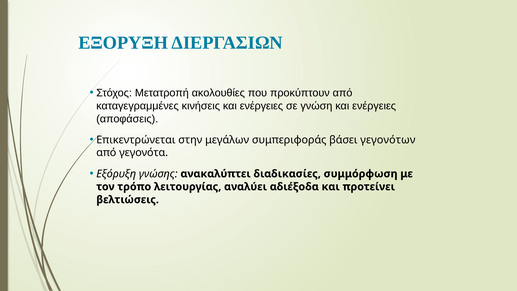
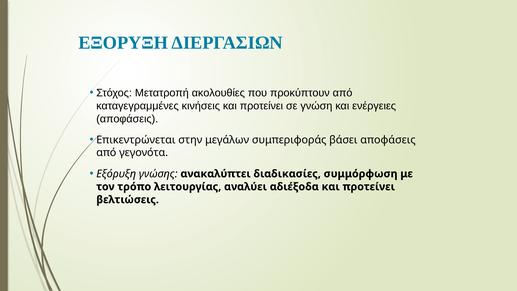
κινήσεις και ενέργειες: ενέργειες -> προτείνει (261, 106)
βάσει γεγονότων: γεγονότων -> αποφάσεις (388, 140)
